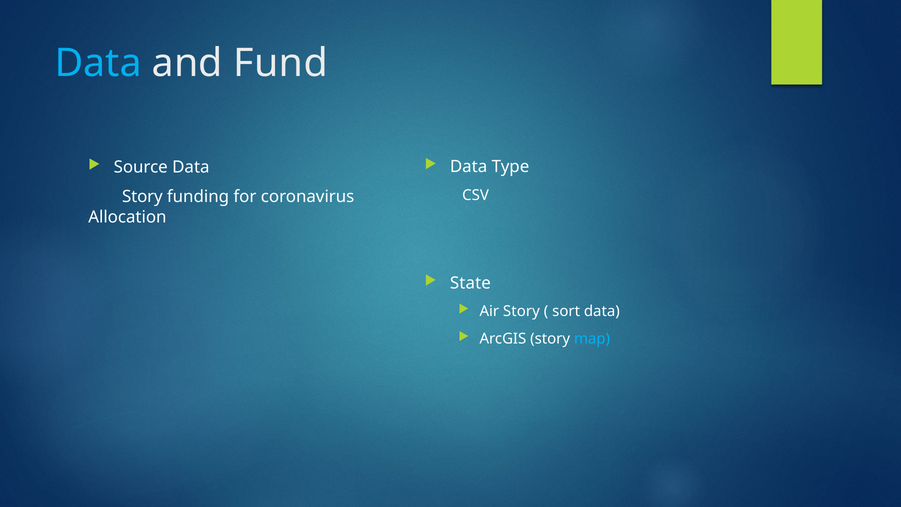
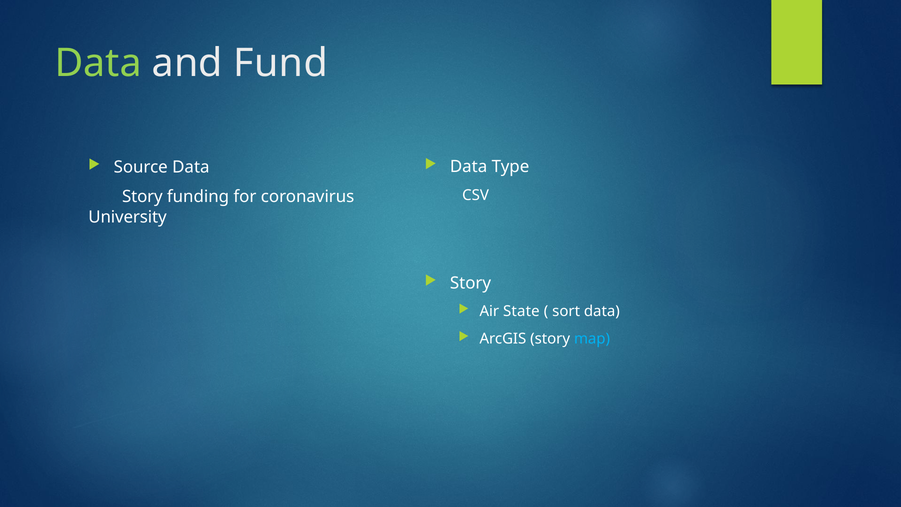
Data colour: light blue -> light green (98, 63)
Allocation: Allocation -> University (127, 217)
State: State -> Story (471, 283)
Air Story: Story -> State (521, 311)
